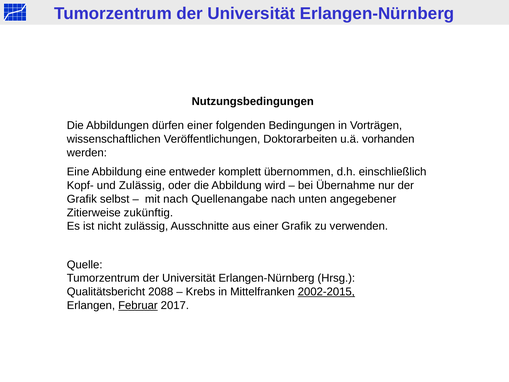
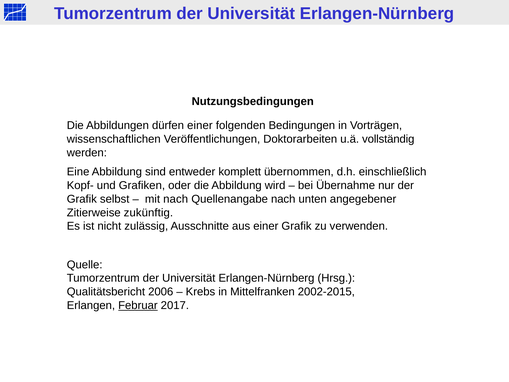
vorhanden: vorhanden -> vollständig (388, 139)
Abbildung eine: eine -> sind (155, 172)
und Zulässig: Zulässig -> Grafiken (142, 185)
2088: 2088 -> 2006 (161, 292)
2002-2015 underline: present -> none (326, 292)
